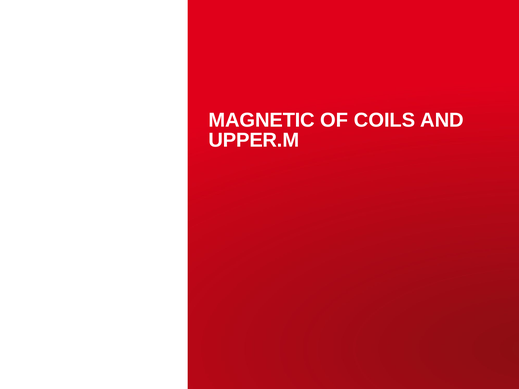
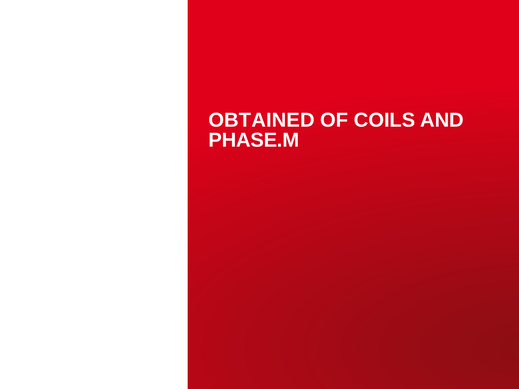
MAGNETIC: MAGNETIC -> OBTAINED (262, 120)
UPPER.M: UPPER.M -> PHASE.M (254, 140)
